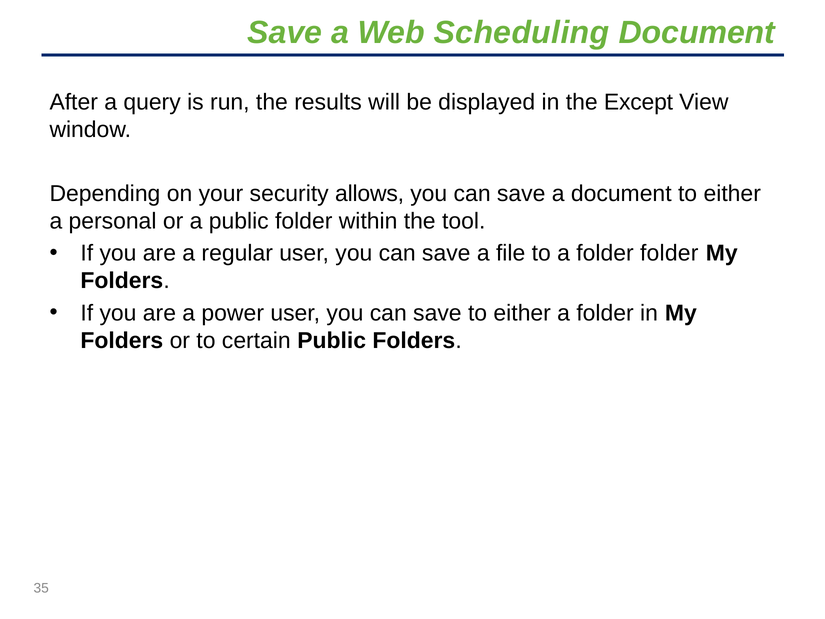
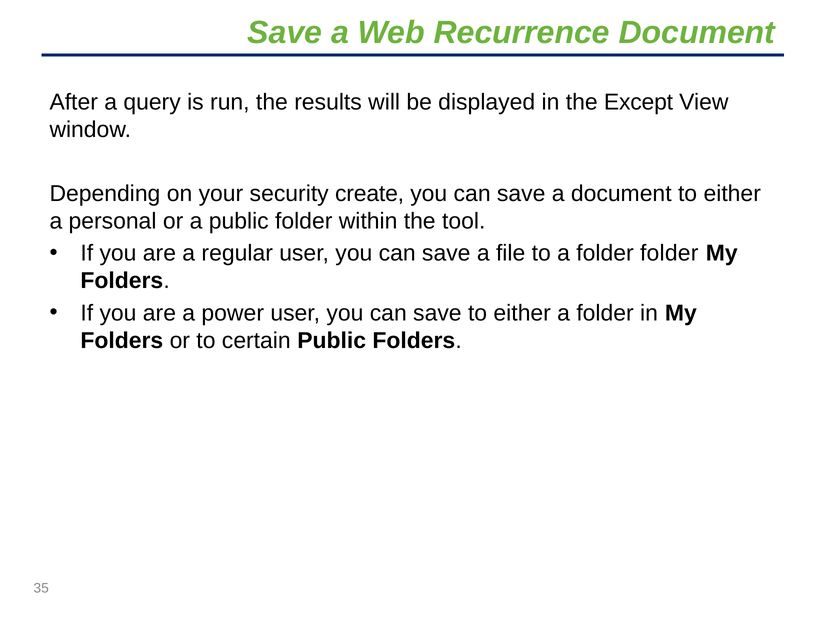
Scheduling: Scheduling -> Recurrence (522, 32)
allows: allows -> create (370, 194)
